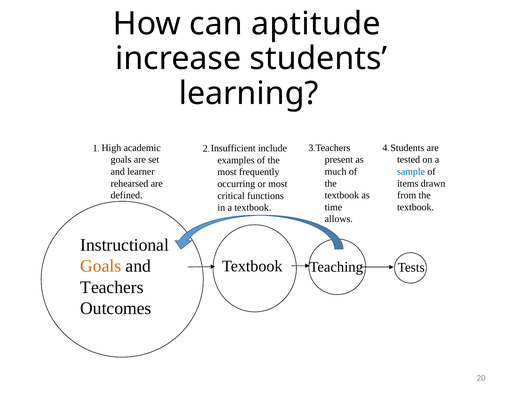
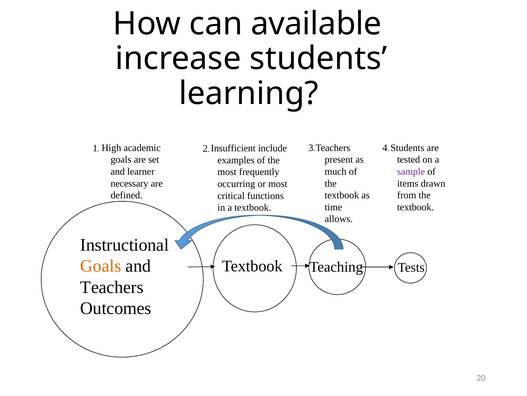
aptitude: aptitude -> available (316, 24)
sample colour: blue -> purple (411, 171)
rehearsed: rehearsed -> necessary (130, 183)
